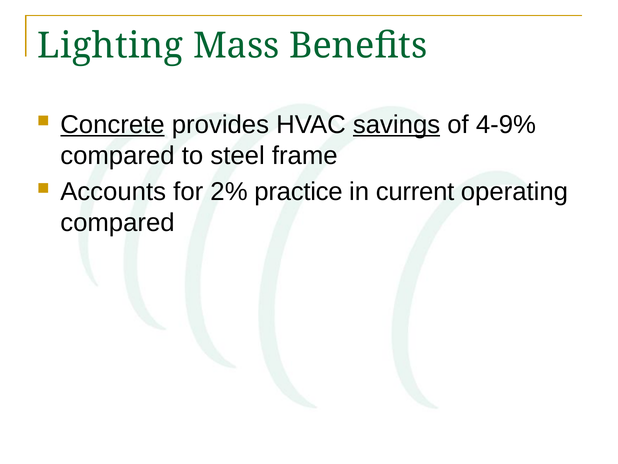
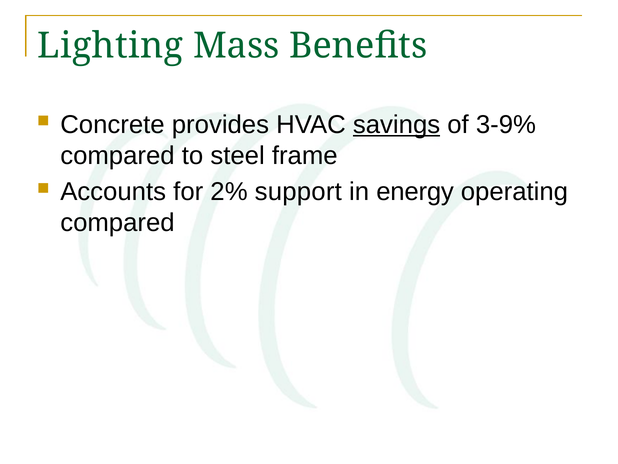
Concrete underline: present -> none (112, 125)
4-9%: 4-9% -> 3-9% (506, 125)
practice: practice -> support (298, 192)
current: current -> energy (415, 192)
